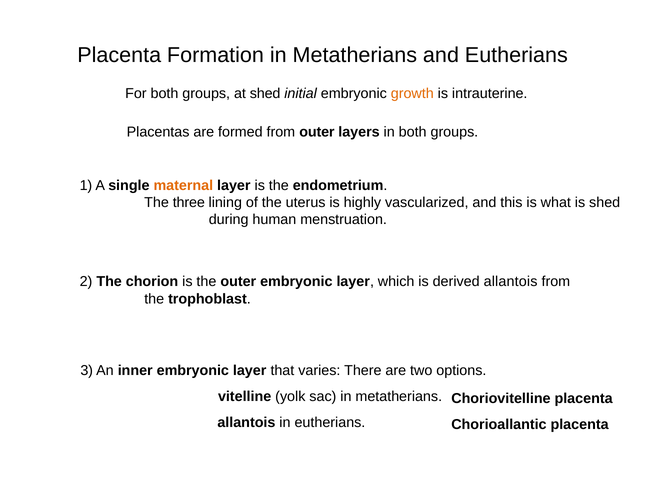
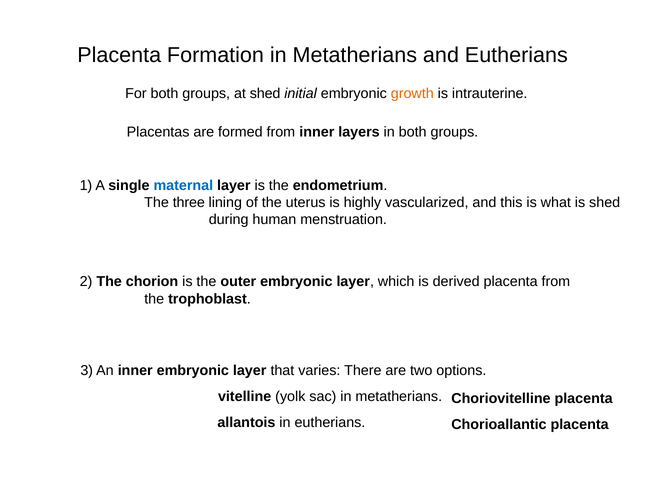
from outer: outer -> inner (317, 132)
maternal colour: orange -> blue (183, 186)
derived allantois: allantois -> placenta (511, 282)
